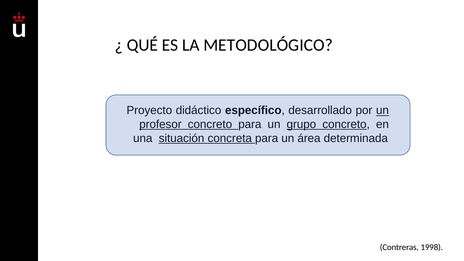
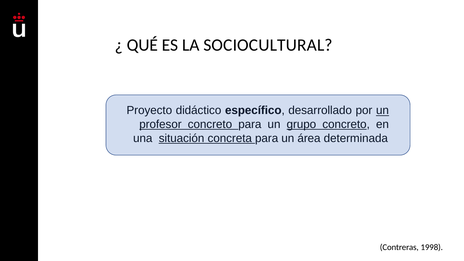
METODOLÓGICO: METODOLÓGICO -> SOCIOCULTURAL (268, 45)
